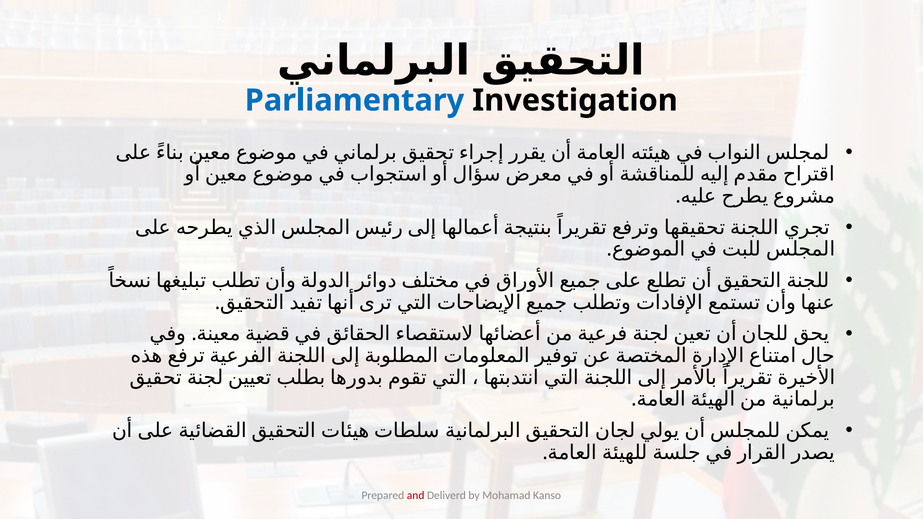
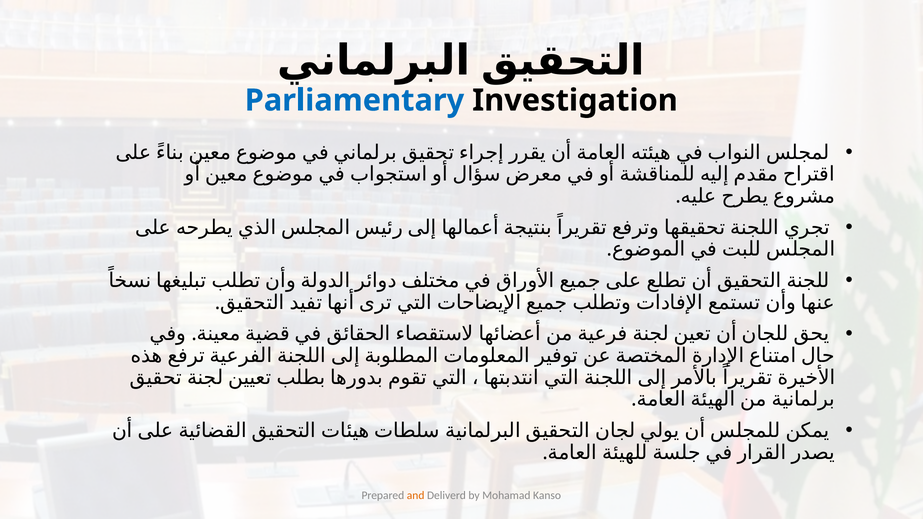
and colour: red -> orange (416, 496)
